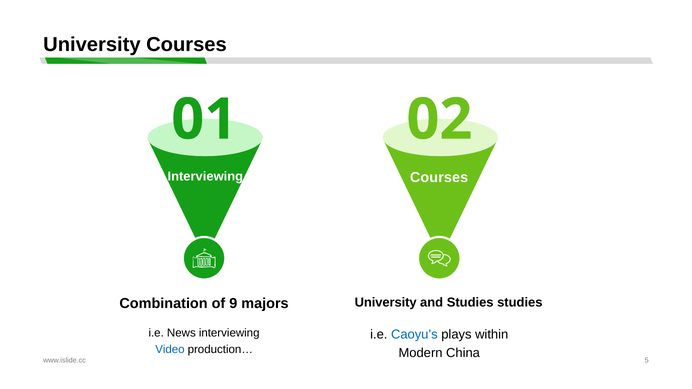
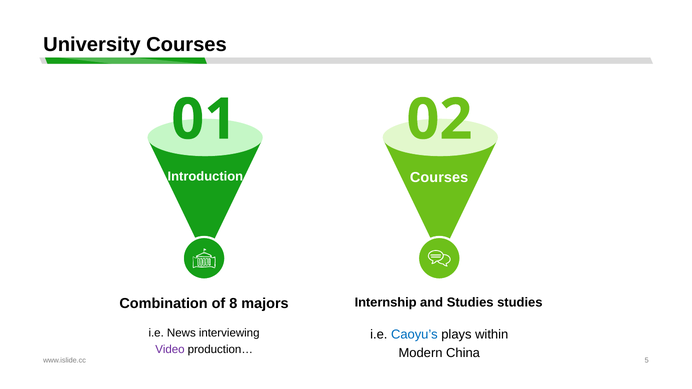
Interviewing: Interviewing -> Introduction (205, 177)
University: University -> Internship (386, 303)
9: 9 -> 8 (233, 304)
Video colour: blue -> purple (170, 350)
